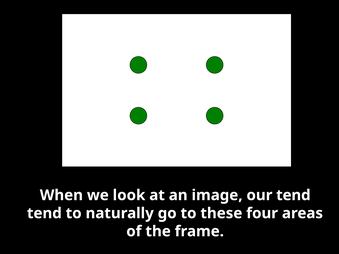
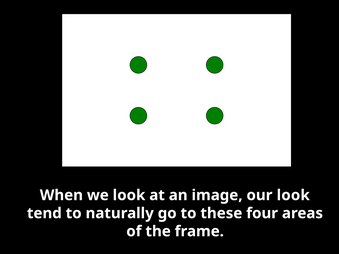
our tend: tend -> look (293, 195)
